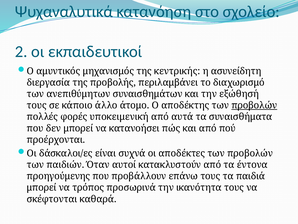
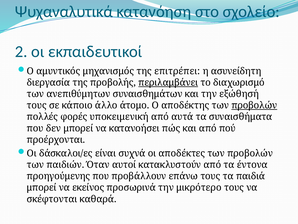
κεντρικής: κεντρικής -> επιτρέπει (177, 71)
περιλαμβάνει underline: none -> present (168, 82)
τρόπος: τρόπος -> εκείνος (88, 187)
ικανότητα: ικανότητα -> μικρότερο (199, 187)
